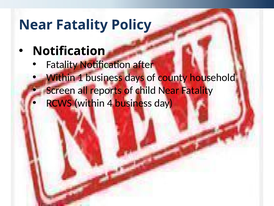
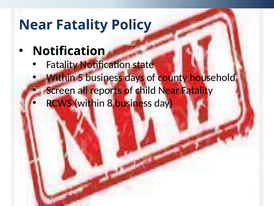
after: after -> state (143, 64)
1: 1 -> 5 (80, 77)
4: 4 -> 8 (110, 103)
